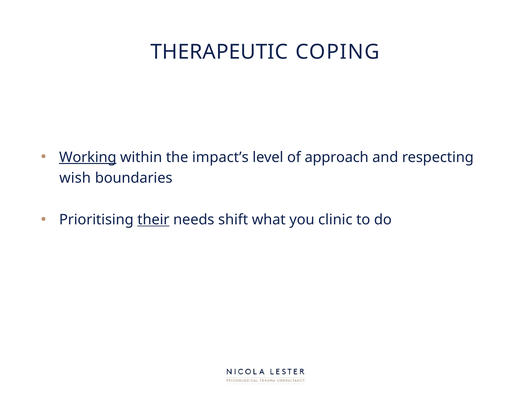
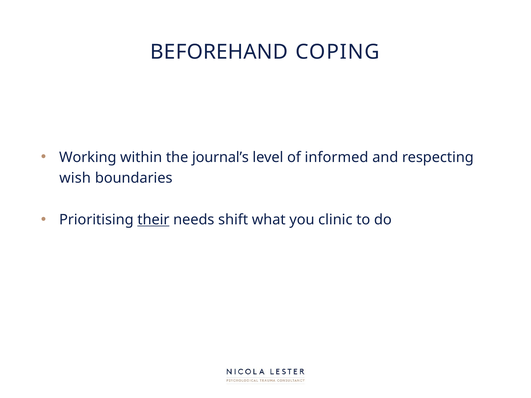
THERAPEUTIC: THERAPEUTIC -> BEFOREHAND (219, 52)
Working underline: present -> none (88, 157)
impact’s: impact’s -> journal’s (220, 157)
approach: approach -> informed (337, 157)
